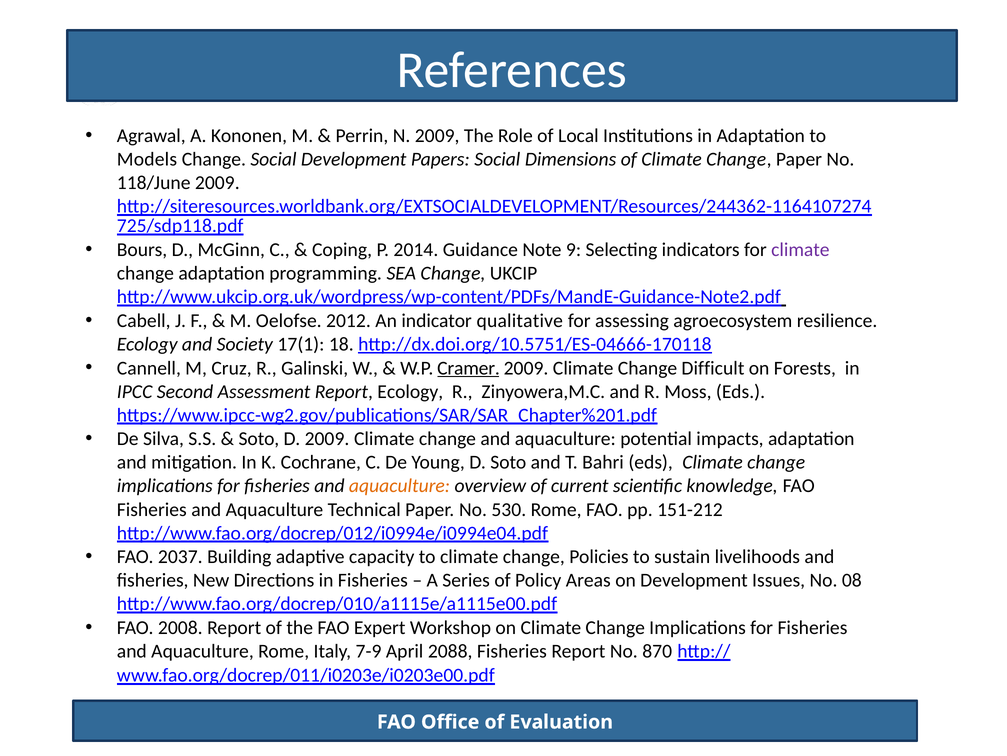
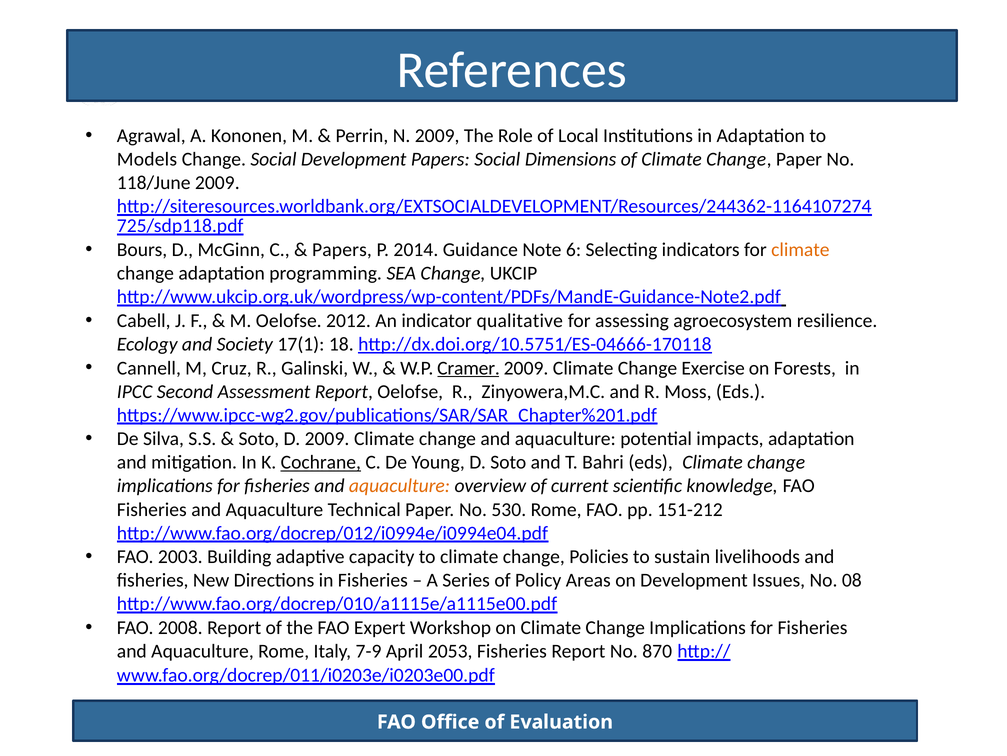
Coping: Coping -> Papers (342, 249)
9: 9 -> 6 (574, 249)
climate colour: purple -> orange (800, 249)
Difficult: Difficult -> Exercise (713, 368)
Report Ecology: Ecology -> Oelofse (410, 391)
Cochrane underline: none -> present (321, 462)
2037: 2037 -> 2003 (180, 556)
2088: 2088 -> 2053 (450, 651)
